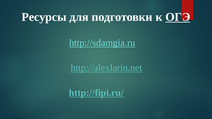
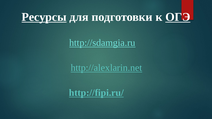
Ресурсы underline: none -> present (44, 17)
